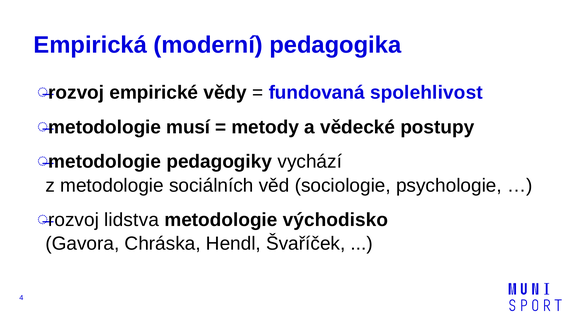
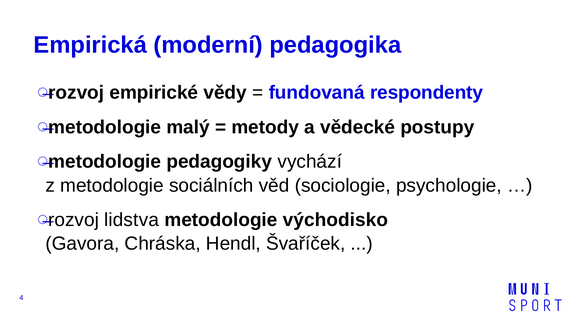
spolehlivost: spolehlivost -> respondenty (427, 93)
musí: musí -> malý (188, 127)
